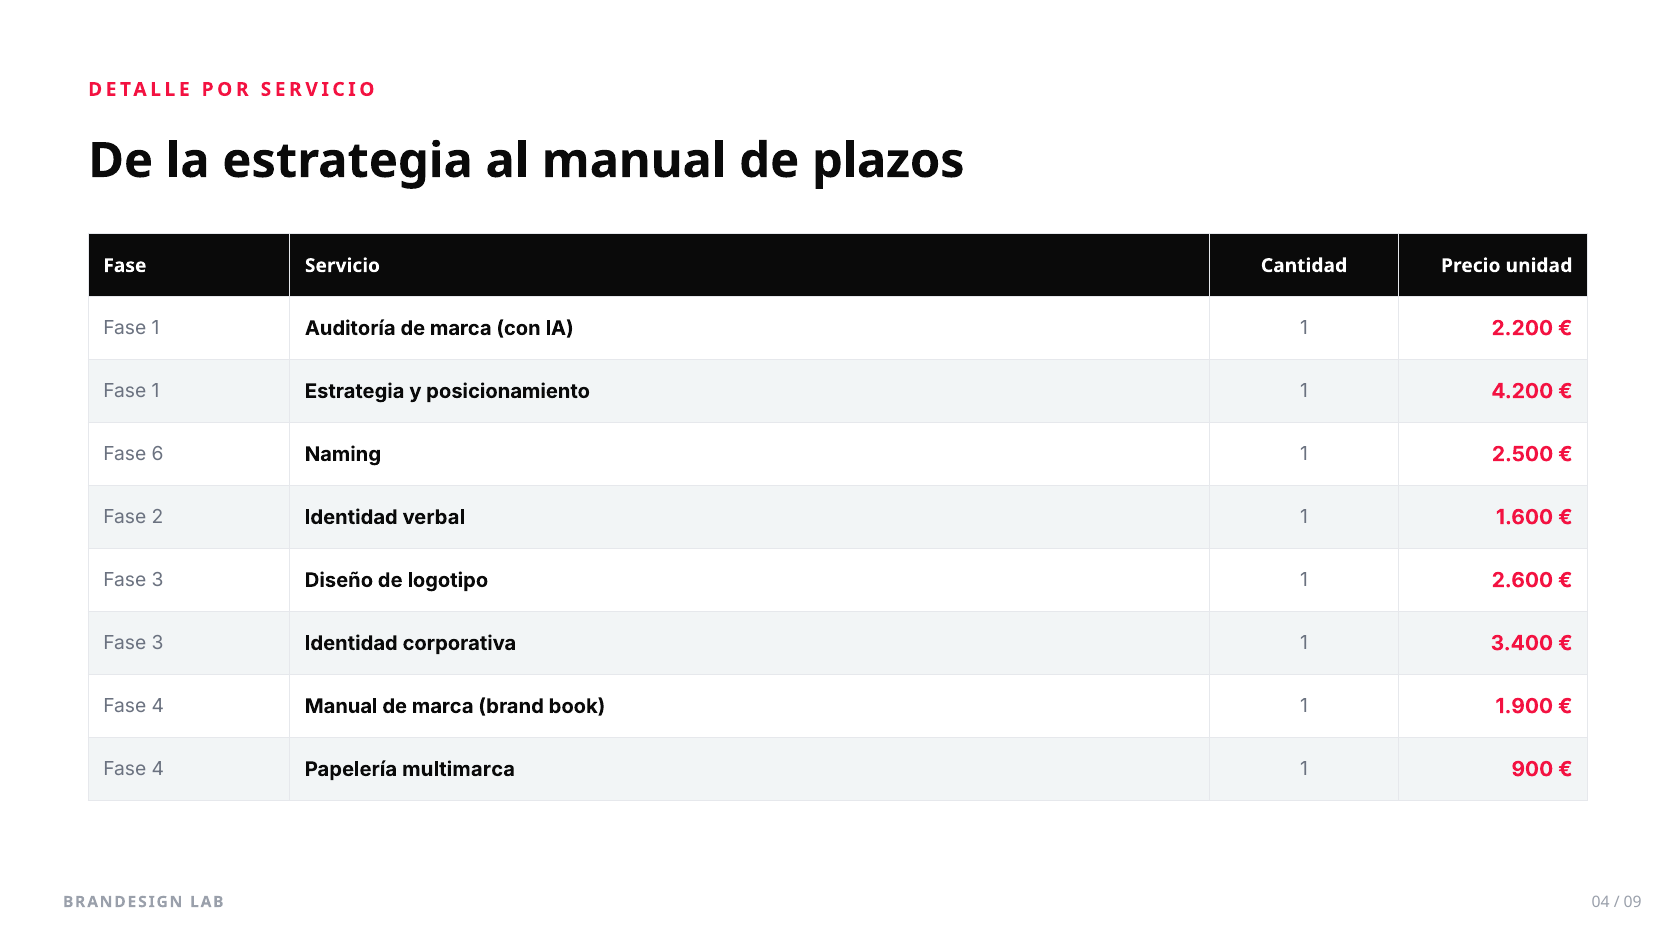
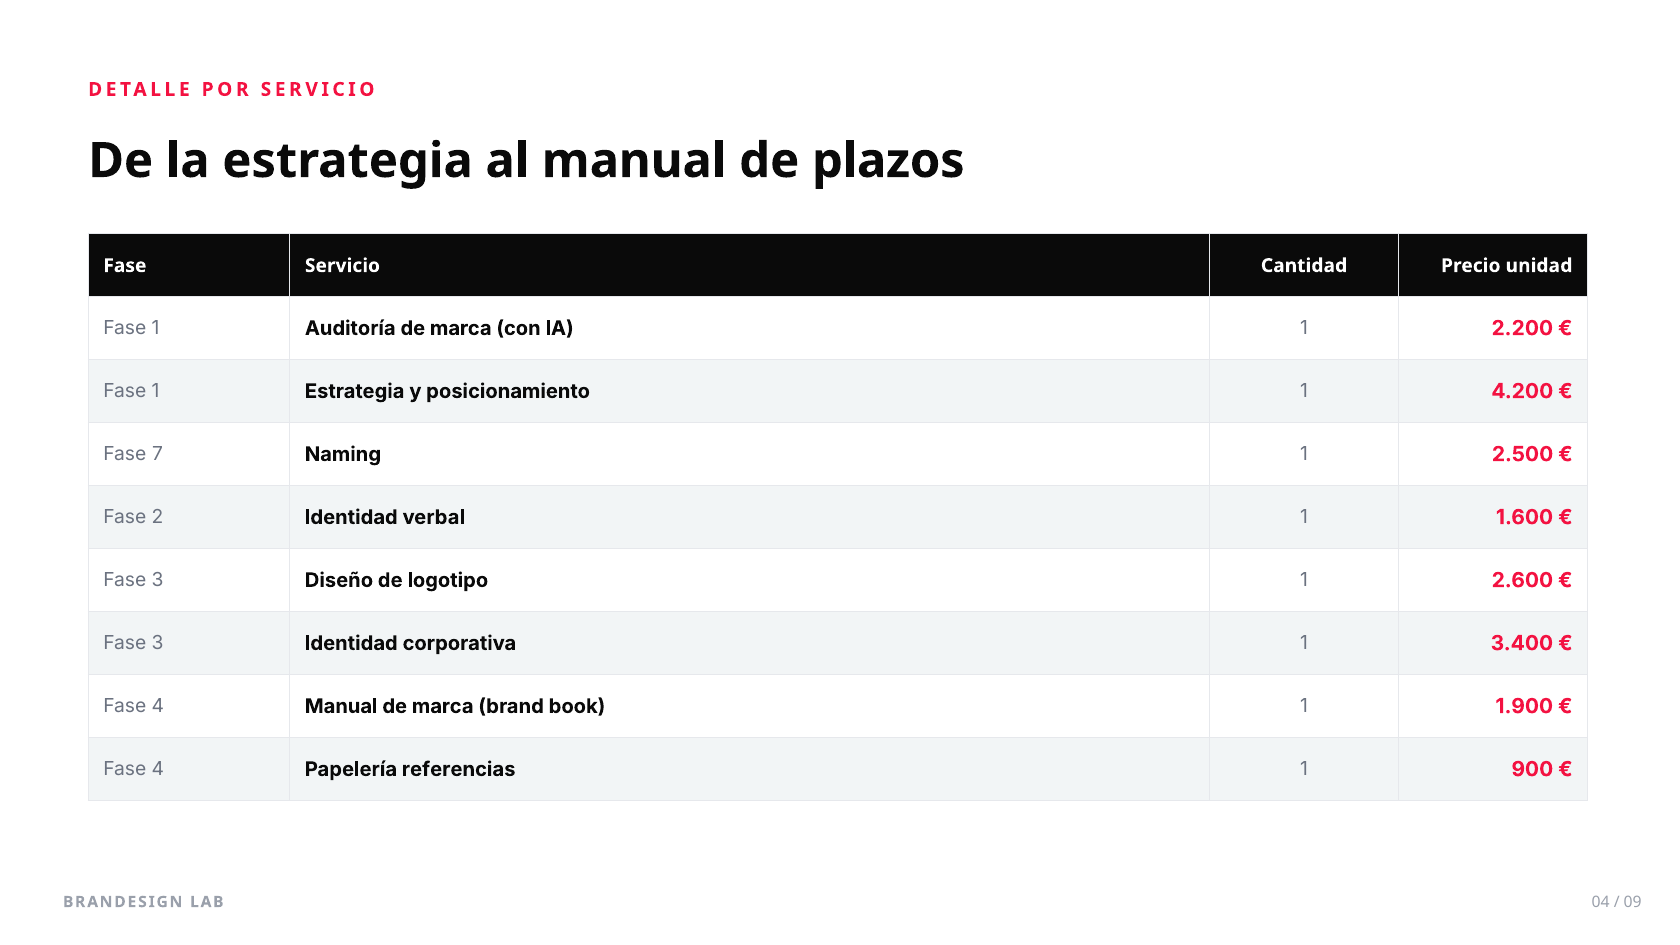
6: 6 -> 7 (158, 454)
multimarca: multimarca -> referencias (459, 769)
